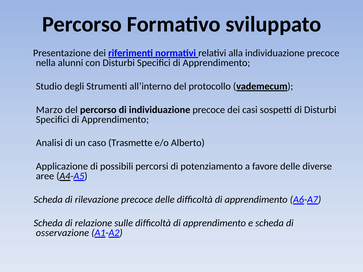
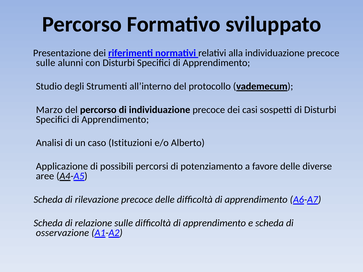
nella: nella -> sulle (46, 63)
Trasmette: Trasmette -> Istituzioni (130, 143)
